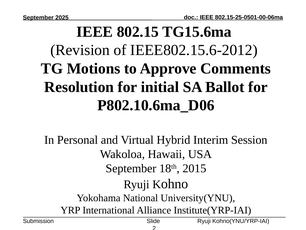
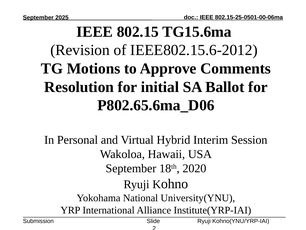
P802.10.6ma_D06: P802.10.6ma_D06 -> P802.65.6ma_D06 (156, 105)
2015: 2015 -> 2020 (194, 168)
